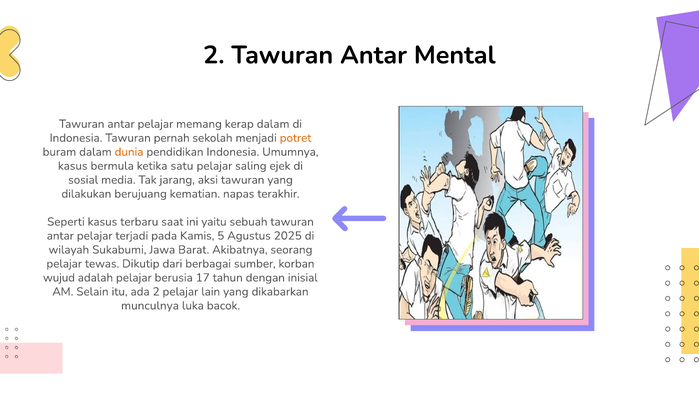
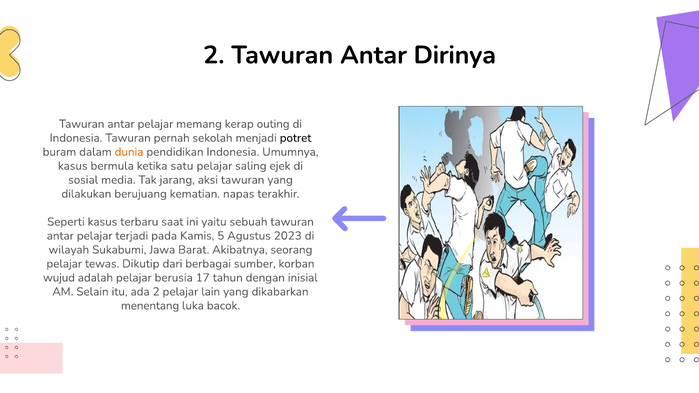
Mental: Mental -> Dirinya (455, 55)
kerap dalam: dalam -> outing (273, 124)
potret colour: orange -> black (296, 138)
2025: 2025 -> 2023 (288, 236)
munculnya: munculnya -> menentang (150, 306)
